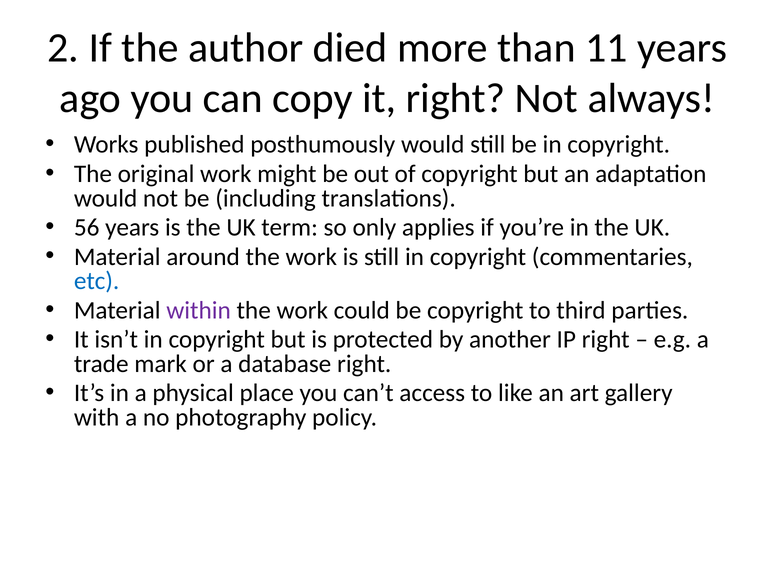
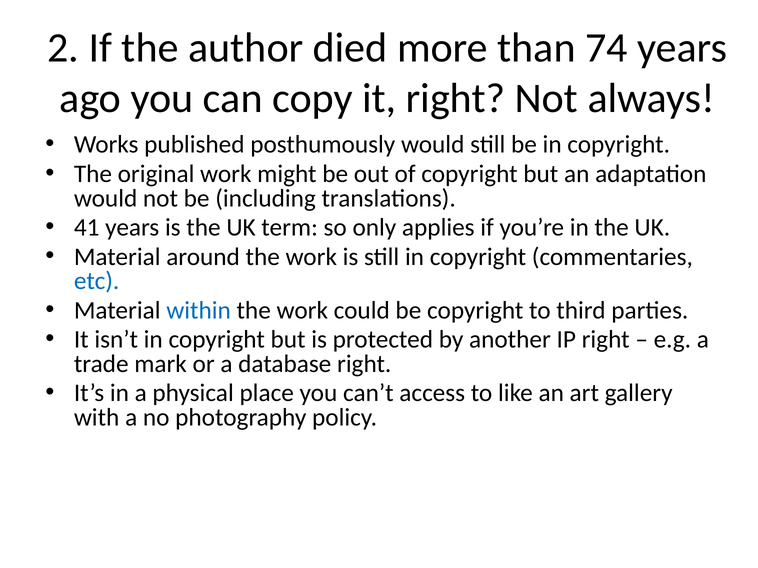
11: 11 -> 74 (606, 48)
56: 56 -> 41 (87, 228)
within colour: purple -> blue (199, 311)
